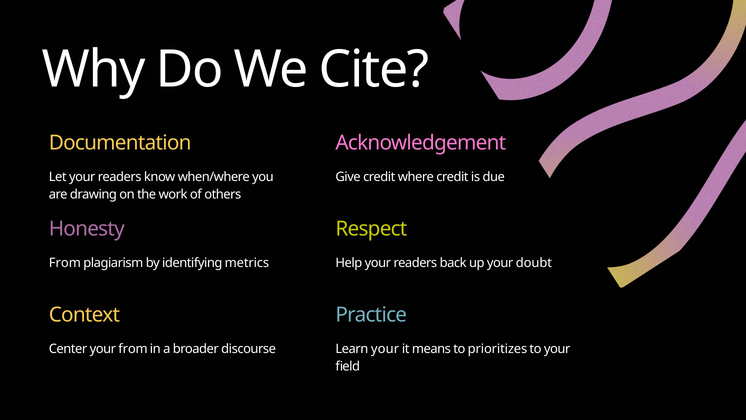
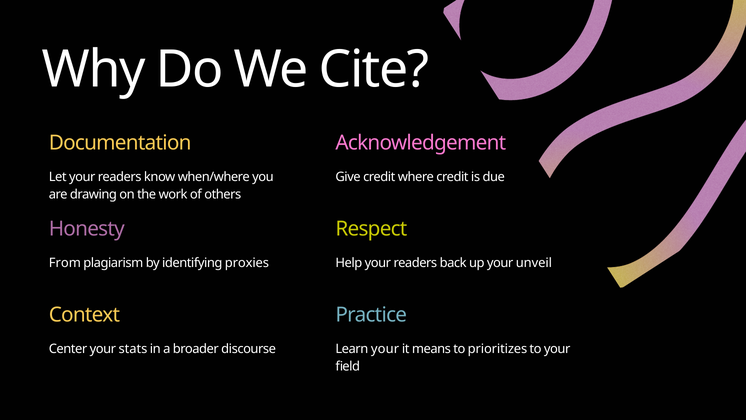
metrics: metrics -> proxies (247, 263)
doubt: doubt -> unveil (534, 263)
your from: from -> stats (133, 349)
